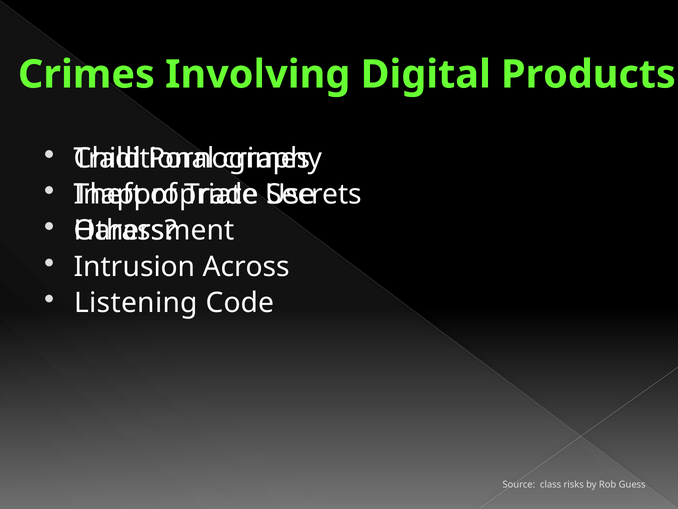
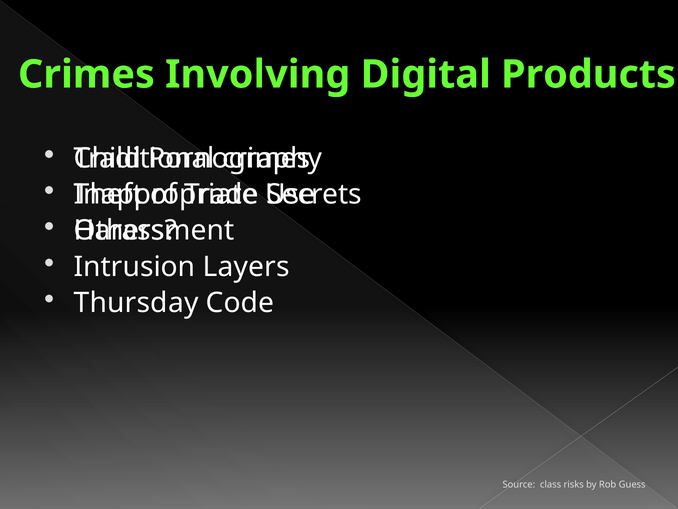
Across: Across -> Layers (246, 267)
Listening: Listening -> Thursday (136, 303)
